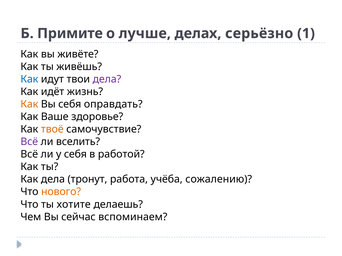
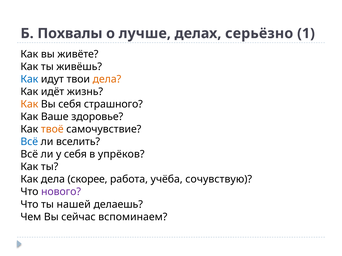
Примите: Примите -> Похвалы (70, 33)
дела colour: purple -> orange (107, 79)
оправдать: оправдать -> страшного (113, 104)
Всё colour: purple -> blue (29, 142)
работой: работой -> упрёков (121, 155)
тронут: тронут -> скорее (87, 180)
сожалению: сожалению -> сочувствую (219, 180)
нового colour: orange -> purple (61, 192)
хотите: хотите -> нашей (74, 205)
